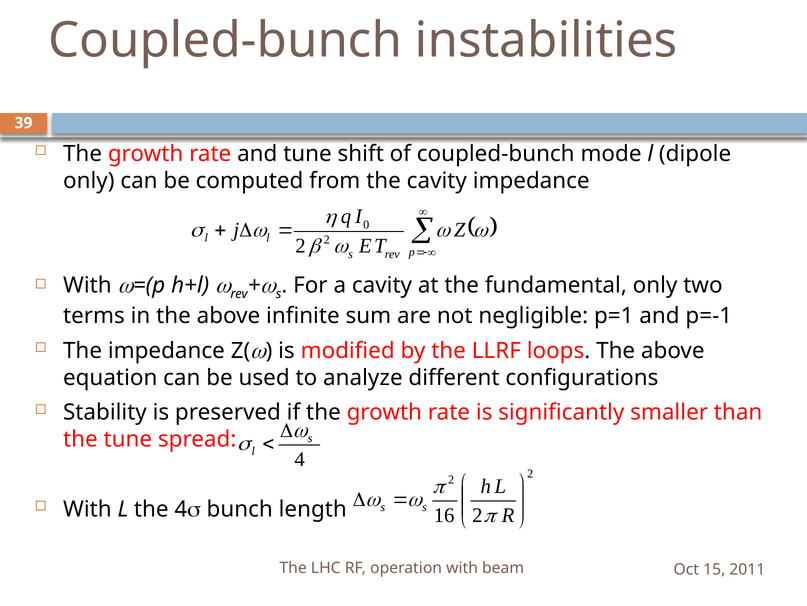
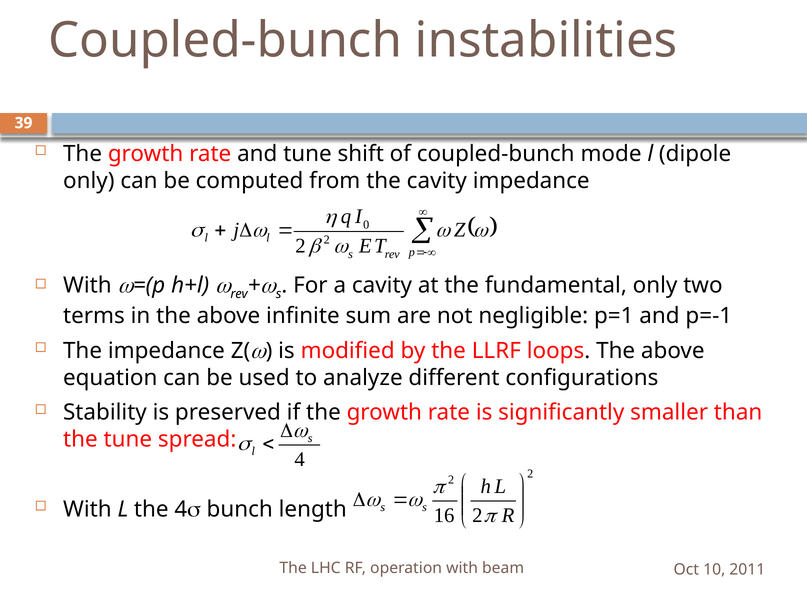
15: 15 -> 10 (714, 569)
